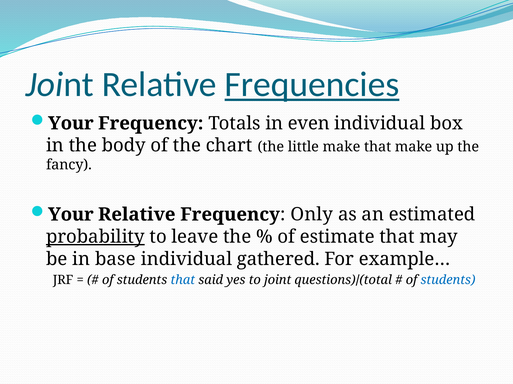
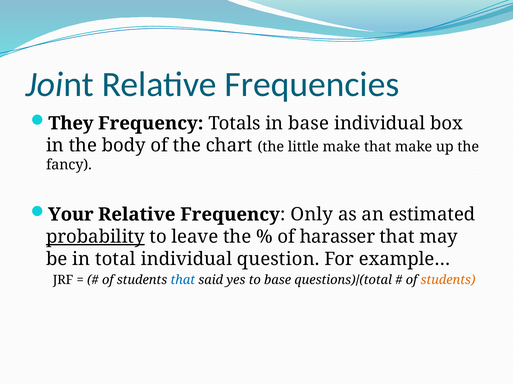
Frequencies underline: present -> none (312, 85)
Your: Your -> They (71, 124)
in even: even -> base (309, 124)
estimate: estimate -> harasser (337, 237)
base: base -> total (115, 259)
gathered: gathered -> question (278, 259)
to joint: joint -> base (278, 280)
students colour: blue -> orange (448, 280)
